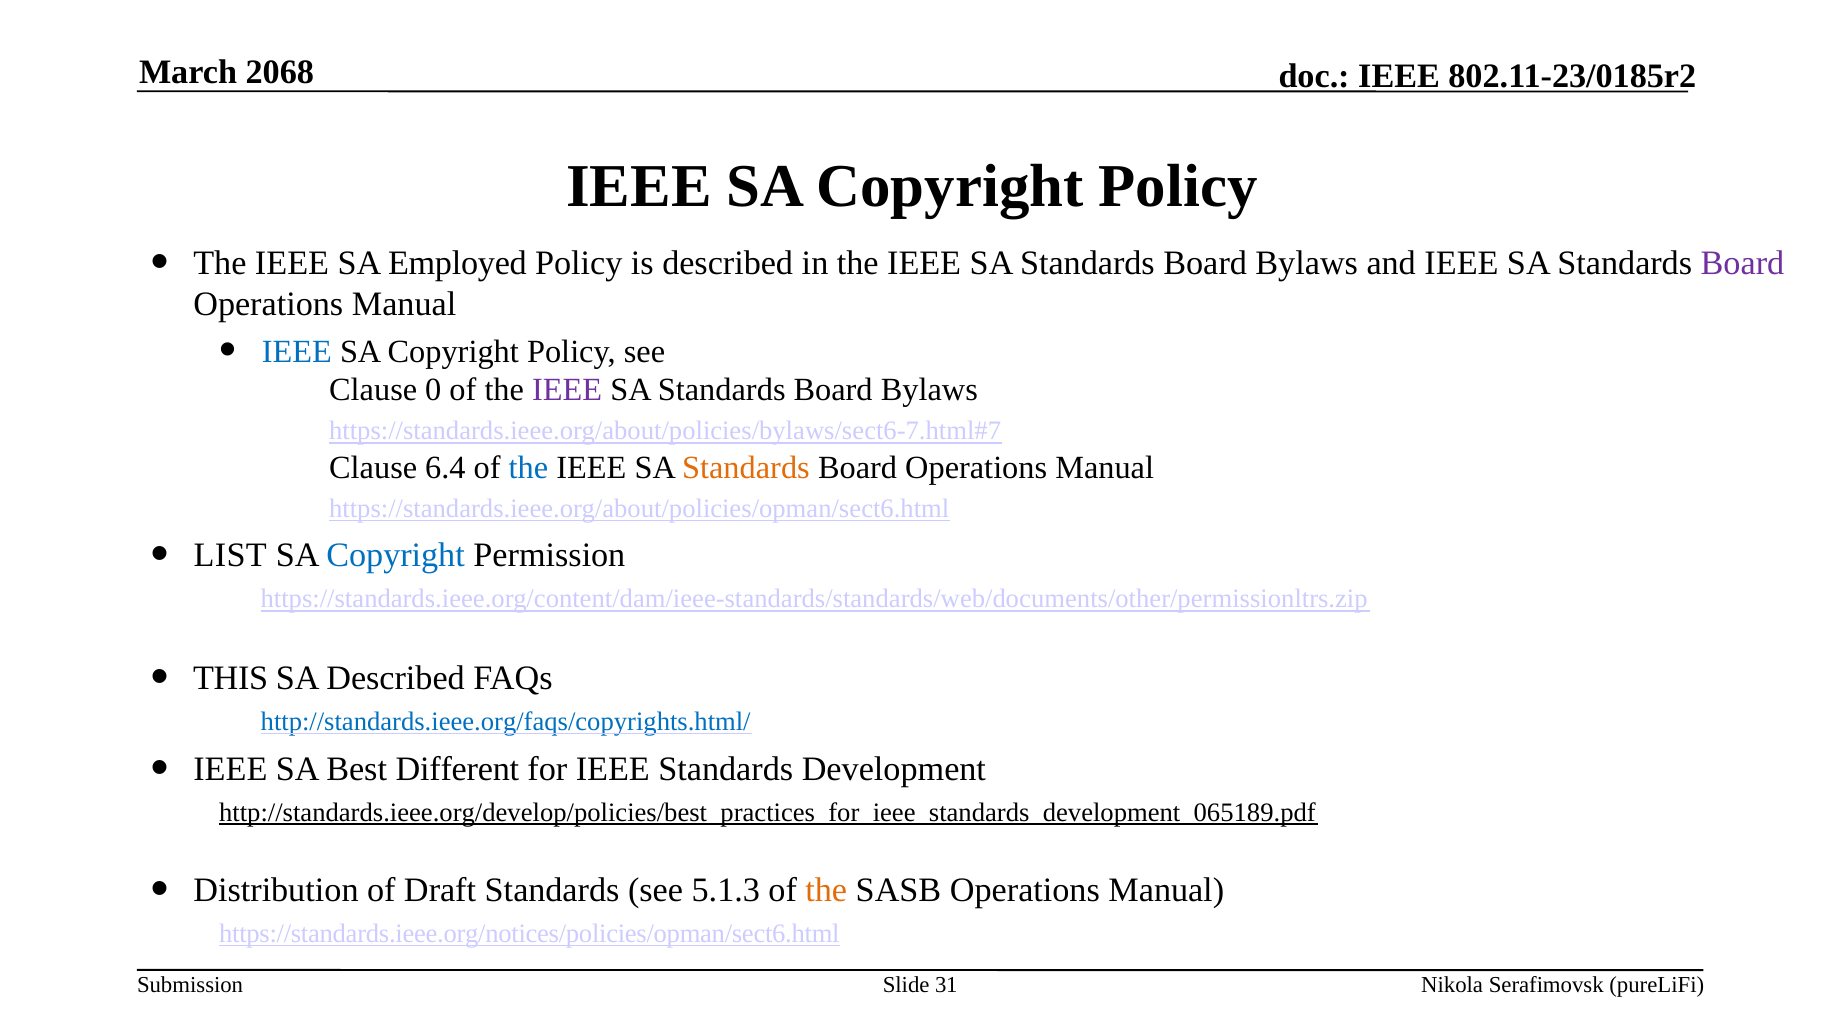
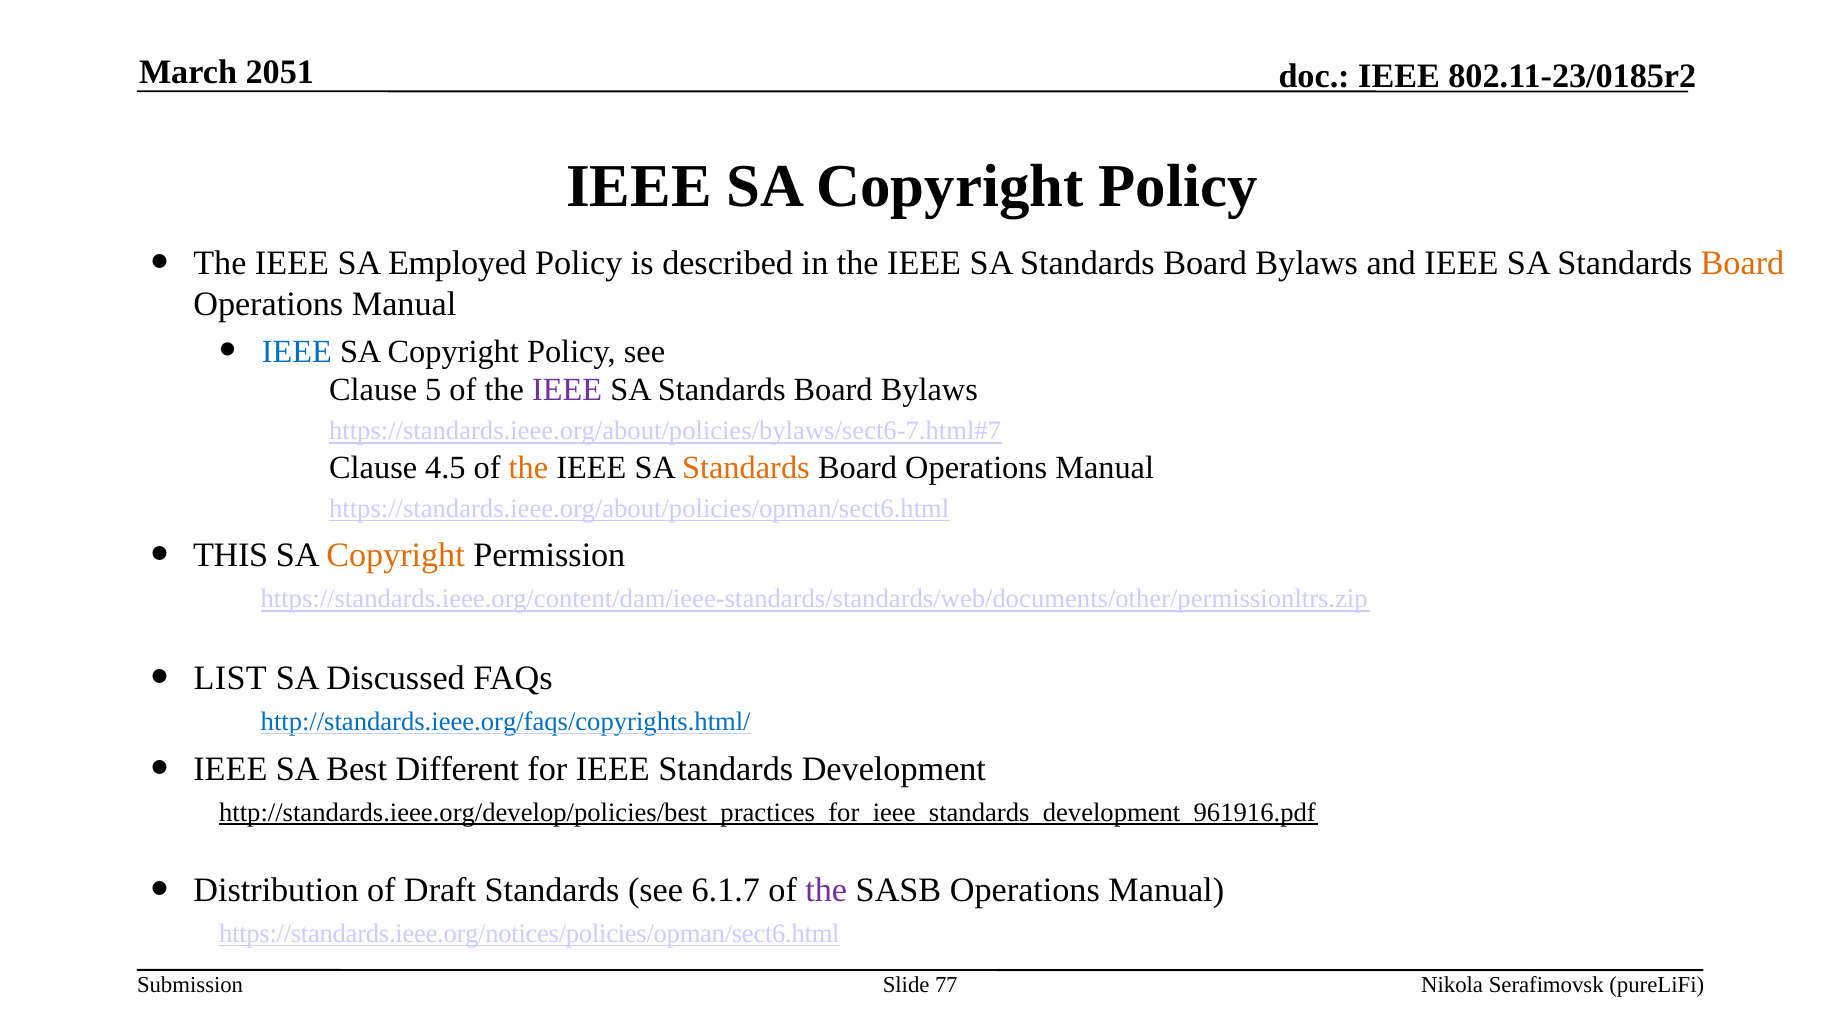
2068: 2068 -> 2051 (280, 73)
Board colour: purple -> orange (1742, 263)
0: 0 -> 5 (433, 390)
6.4: 6.4 -> 4.5 (445, 468)
the colour: blue -> orange (528, 468)
LIST: LIST -> THIS (231, 555)
Copyright colour: blue -> orange (396, 555)
THIS: THIS -> LIST (230, 678)
SA Described: Described -> Discussed (396, 678)
http://standards.ieee.org/develop/policies/best_practices_for_ieee_standards_development_065189.pdf: http://standards.ieee.org/develop/policies/best_practices_for_ieee_standards_development_065189.pdf -> http://standards.ieee.org/develop/policies/best_practices_for_ieee_standards_development_961916.pdf (767, 812)
5.1.3: 5.1.3 -> 6.1.7 (726, 890)
the colour: orange -> purple (826, 890)
31: 31 -> 77 (946, 985)
